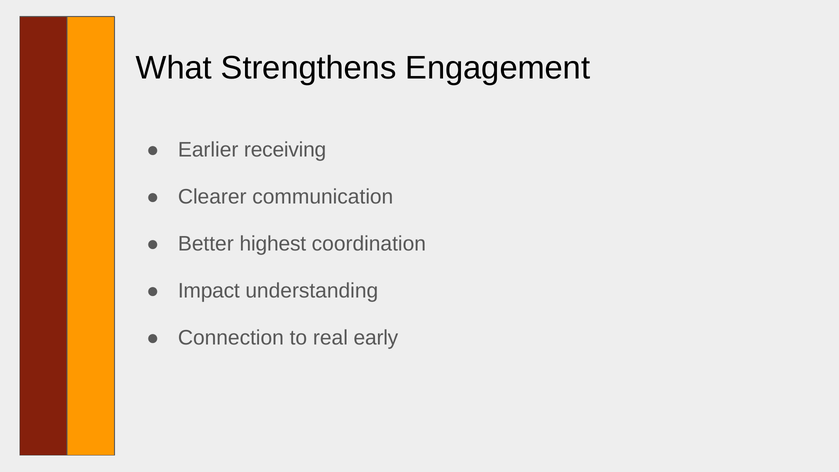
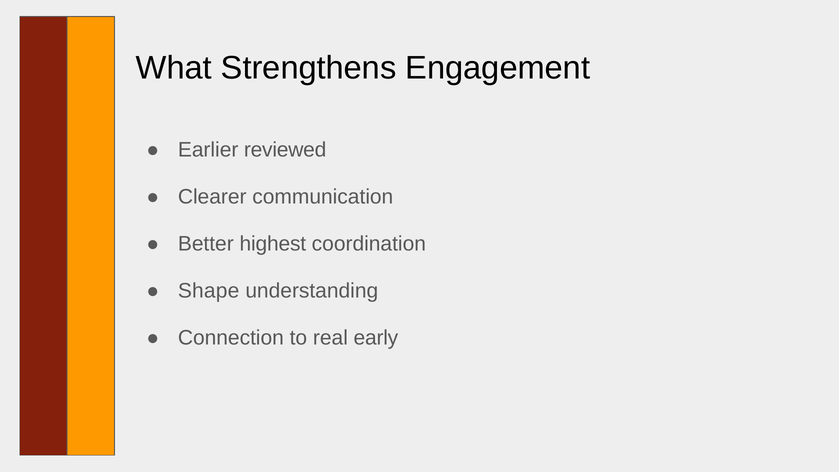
receiving: receiving -> reviewed (285, 150)
Impact: Impact -> Shape (209, 291)
